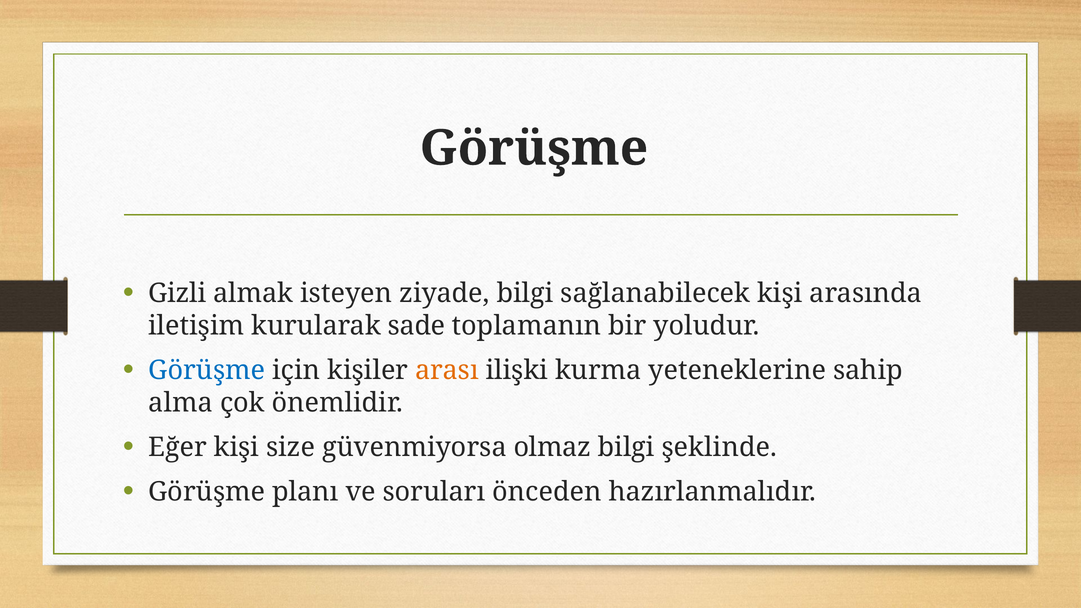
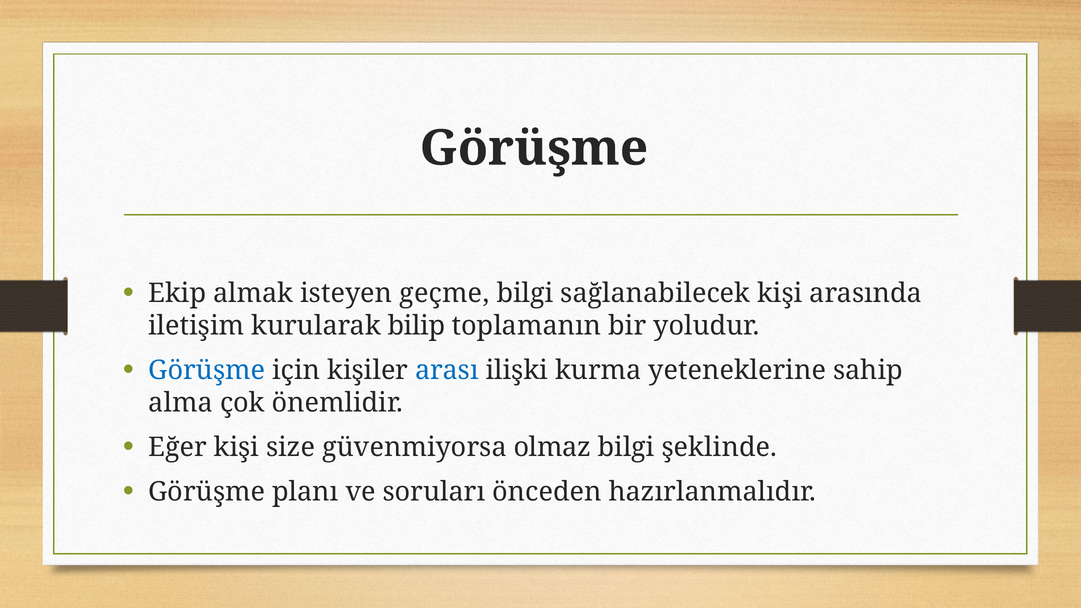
Gizli: Gizli -> Ekip (177, 293)
ziyade: ziyade -> geçme (444, 293)
sade: sade -> bilip (417, 326)
arası colour: orange -> blue (447, 370)
